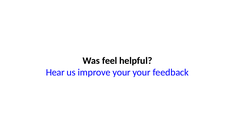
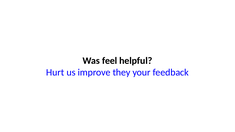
Hear: Hear -> Hurt (55, 73)
improve your: your -> they (121, 73)
